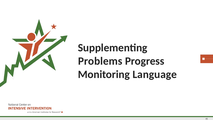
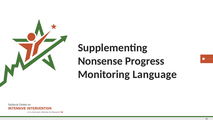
Problems: Problems -> Nonsense (100, 61)
